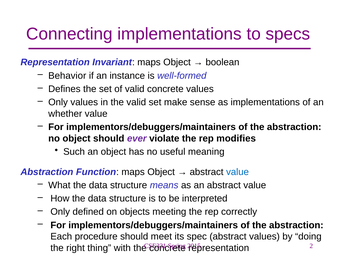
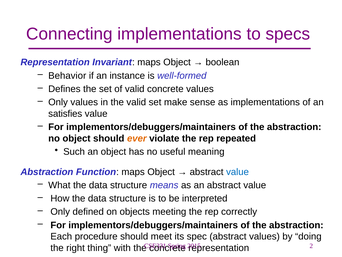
whether: whether -> satisfies (65, 114)
ever colour: purple -> orange (137, 138)
modifies: modifies -> repeated (236, 138)
